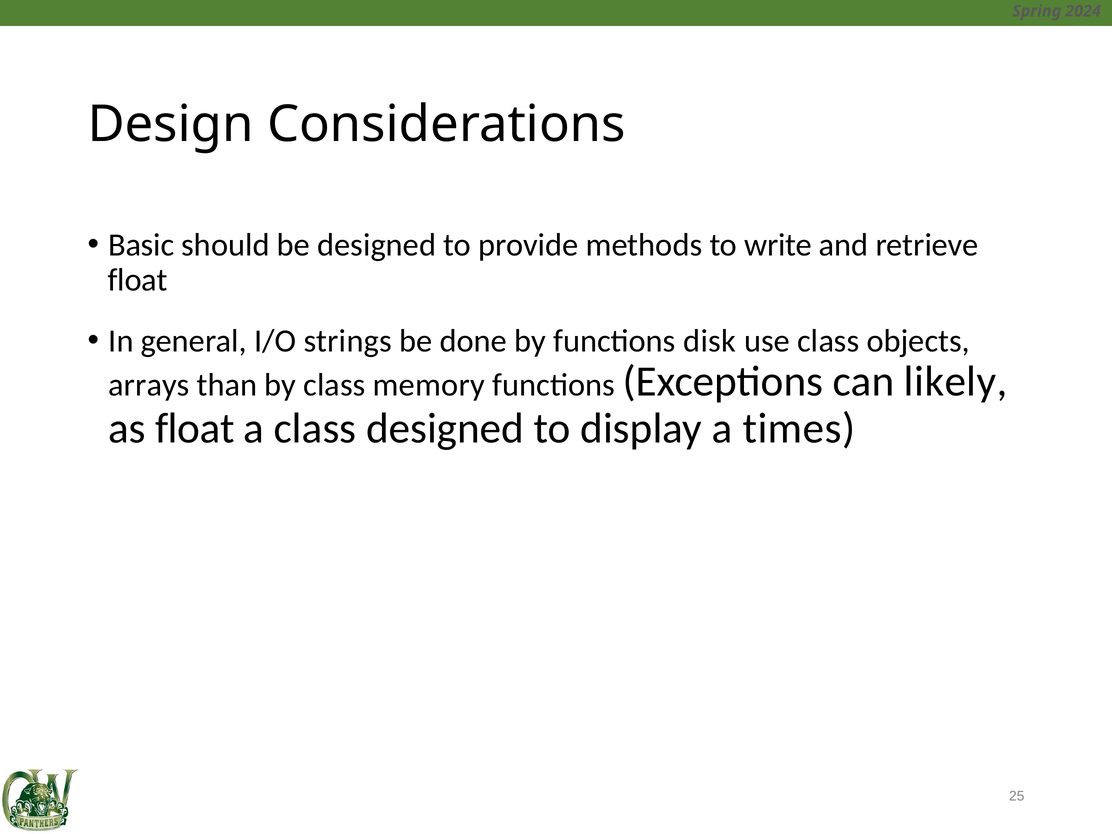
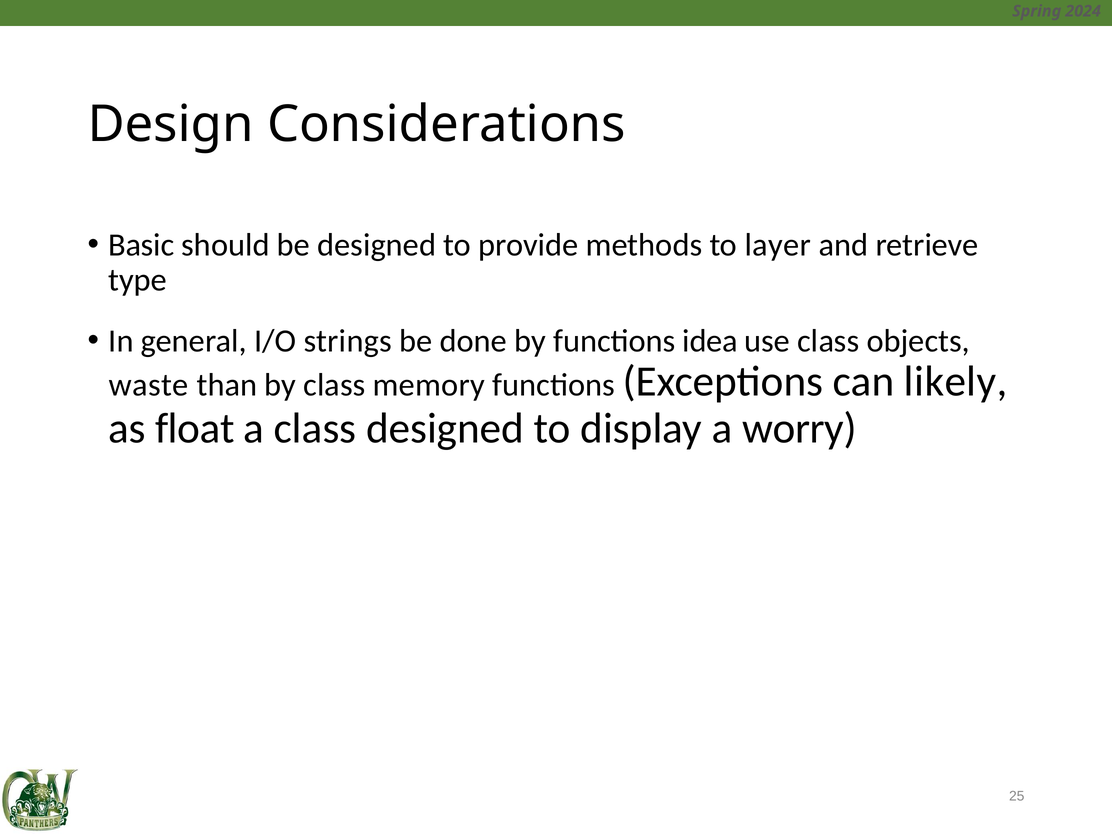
write: write -> layer (778, 245)
float: float -> type (138, 280)
disk: disk -> idea (710, 341)
arrays: arrays -> waste (149, 385)
times: times -> worry (799, 428)
